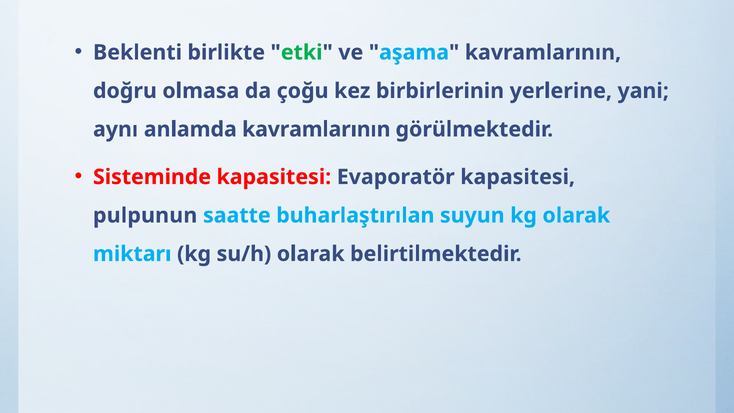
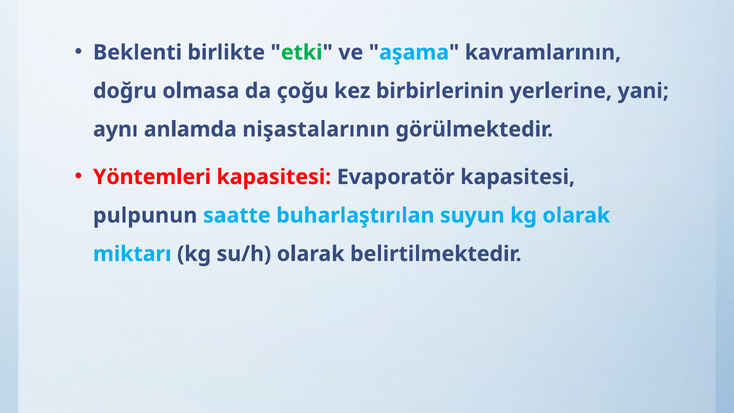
anlamda kavramlarının: kavramlarının -> nişastalarının (316, 129)
Sisteminde: Sisteminde -> Yöntemleri (152, 177)
